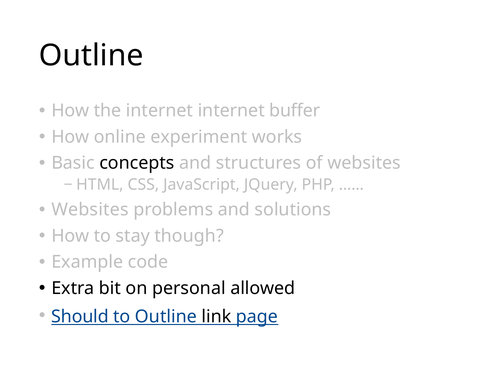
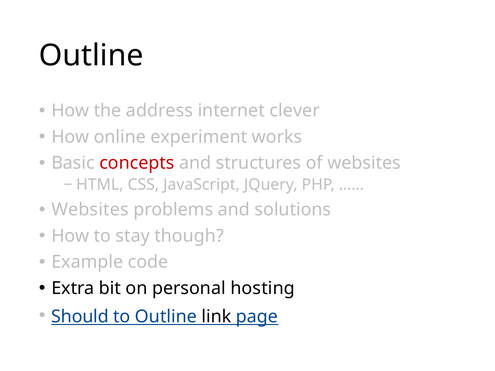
the internet: internet -> address (159, 111)
buffer: buffer -> clever (295, 111)
concepts colour: black -> red (137, 163)
allowed: allowed -> hosting (263, 288)
